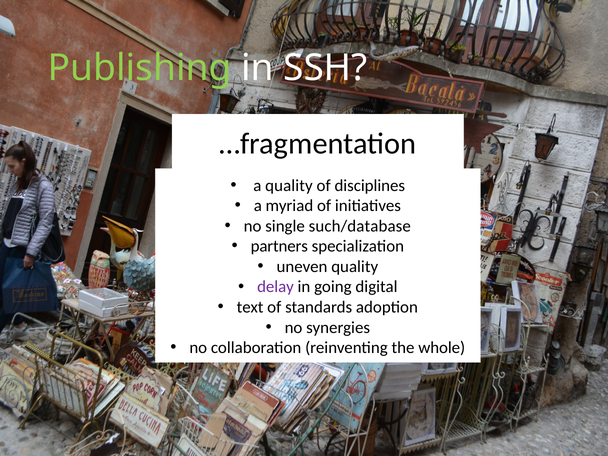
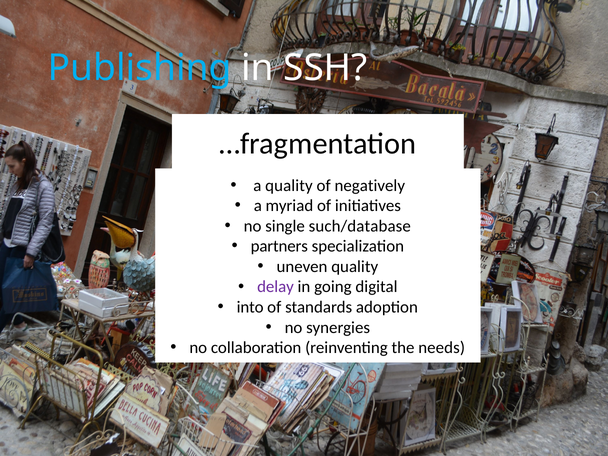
Publishing colour: light green -> light blue (140, 68)
disciplines: disciplines -> negatively (370, 186)
text: text -> into (250, 307)
whole: whole -> needs (442, 348)
